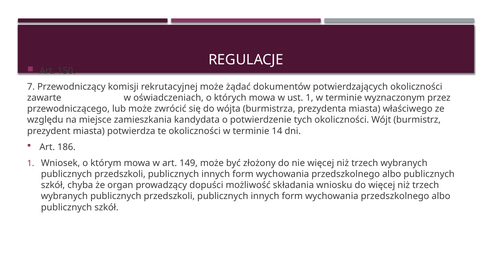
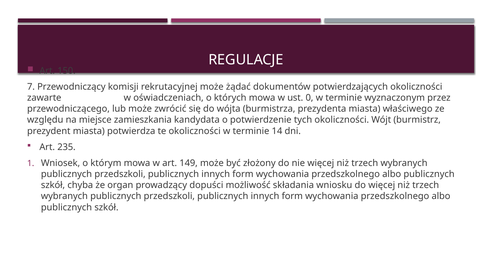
ust 1: 1 -> 0 (310, 98)
186: 186 -> 235 (66, 147)
